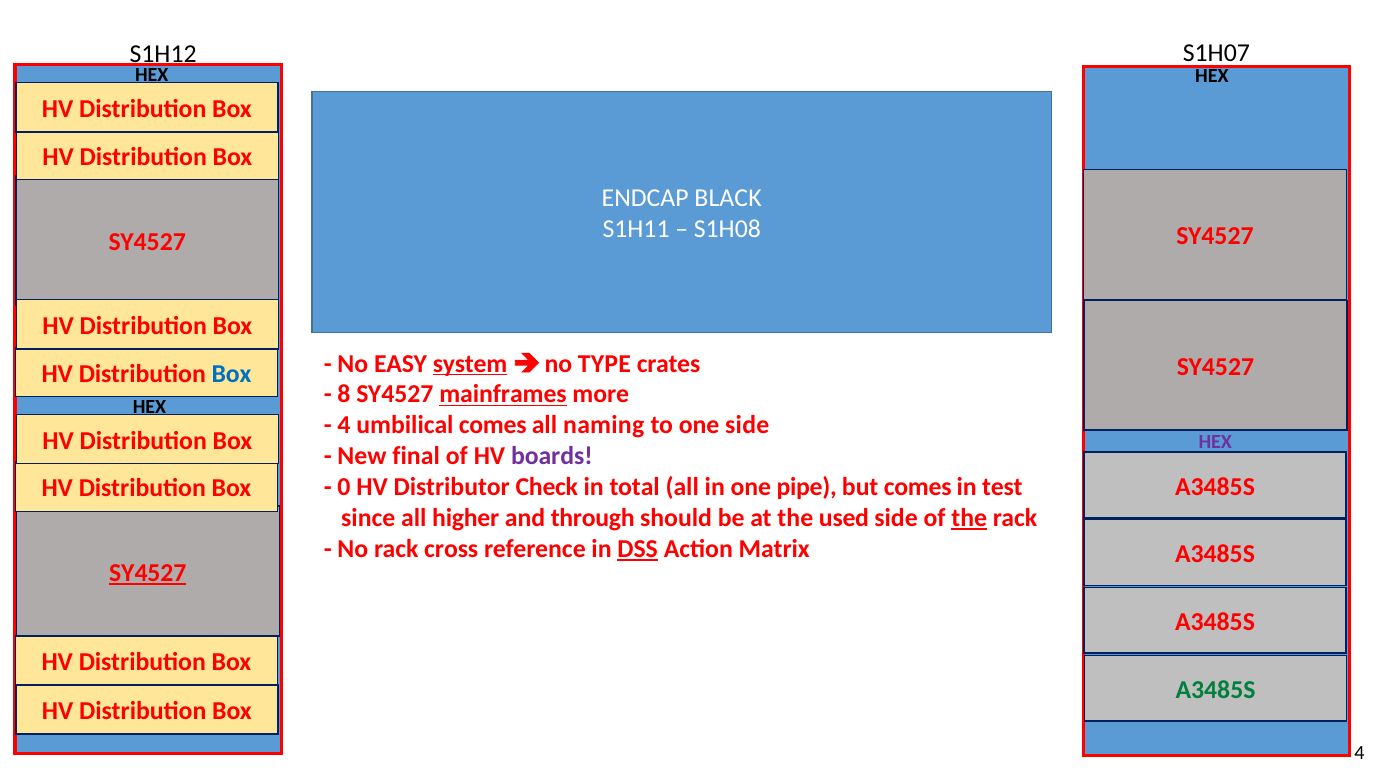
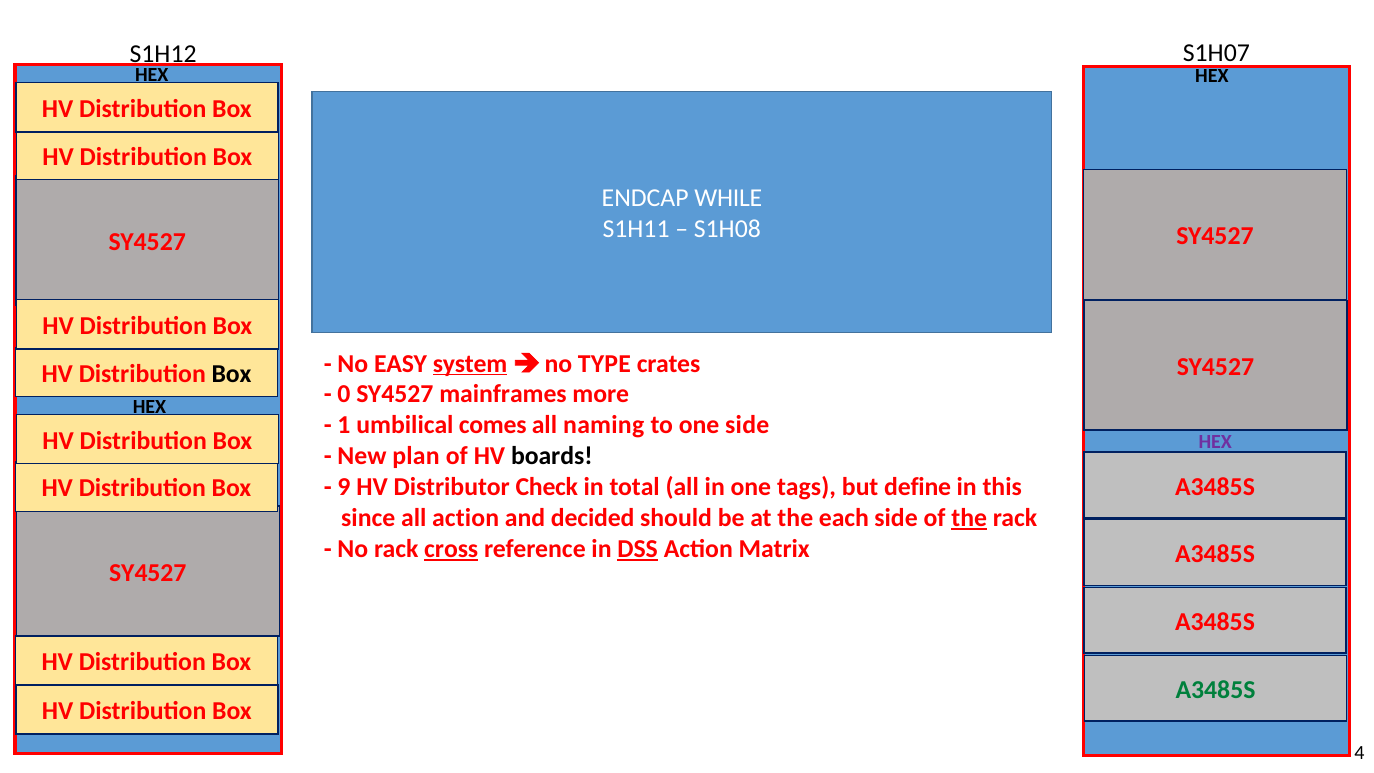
BLACK: BLACK -> WHILE (728, 198)
Box colour: blue -> black (232, 374)
8: 8 -> 0 (344, 394)
mainframes underline: present -> none (503, 394)
4: 4 -> 1 (344, 425)
final: final -> plan (416, 456)
boards colour: purple -> black (552, 456)
0: 0 -> 9 (344, 487)
pipe: pipe -> tags (806, 487)
but comes: comes -> define (918, 487)
test: test -> this (1002, 487)
all higher: higher -> action (466, 518)
through: through -> decided (593, 518)
used: used -> each (844, 518)
cross underline: none -> present (451, 549)
SY4527 underline: present -> none (148, 573)
